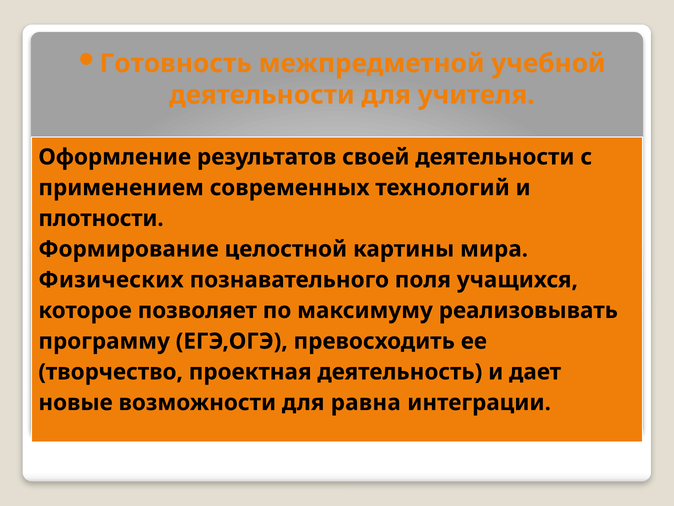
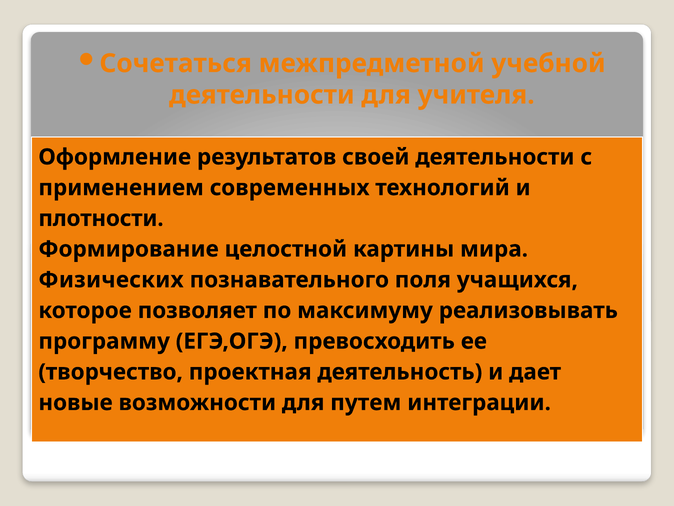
Готовность: Готовность -> Сочетаться (176, 63)
равна: равна -> путем (366, 402)
